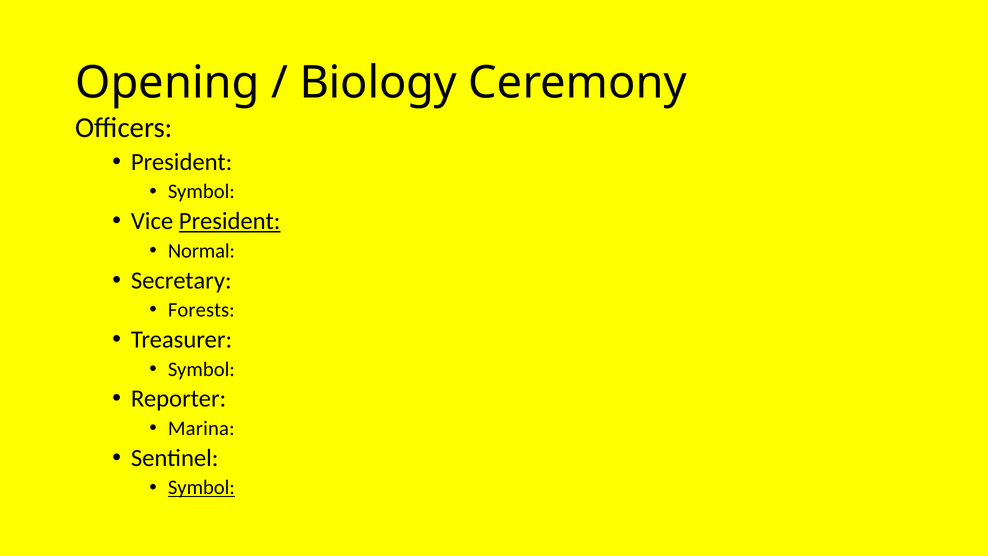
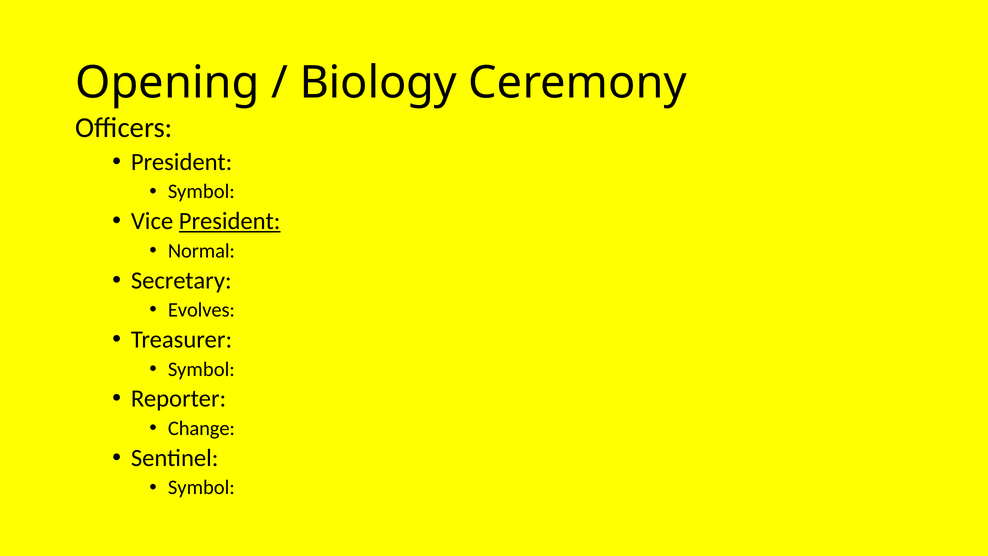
Forests: Forests -> Evolves (201, 310)
Marina: Marina -> Change (201, 428)
Symbol underline: present -> none (201, 487)
